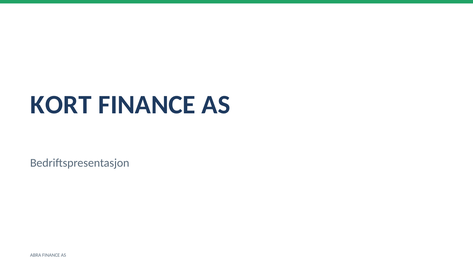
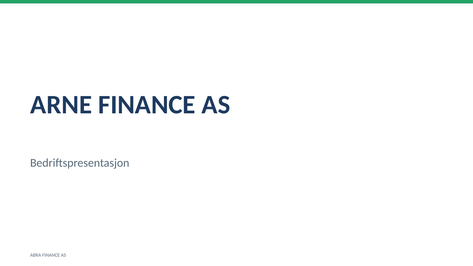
KORT: KORT -> ARNE (61, 105)
